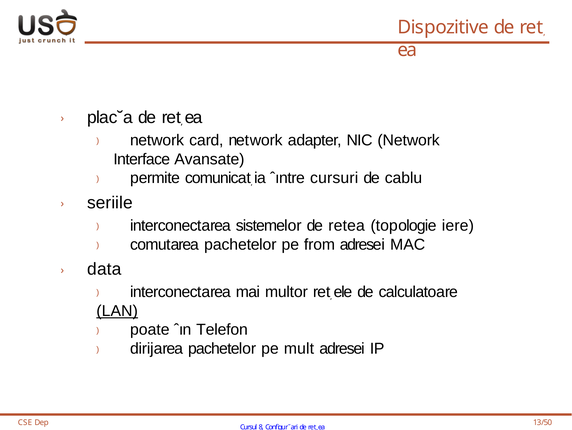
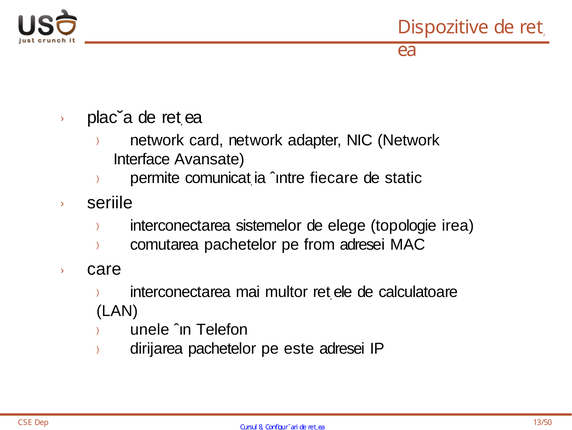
cursuri: cursuri -> fiecare (334, 178)
cablu: cablu -> static (403, 178)
retea: retea -> elege (347, 225)
iere: iere -> irea (458, 225)
data: data -> care (104, 269)
LAN underline: present -> none (117, 310)
poate: poate -> unele (150, 329)
mult: mult -> este (299, 348)
